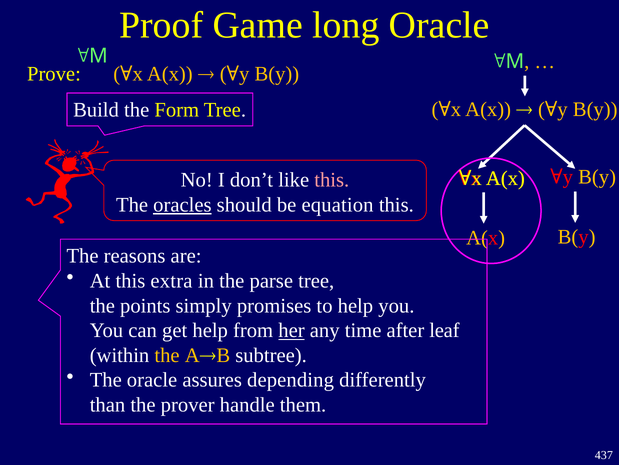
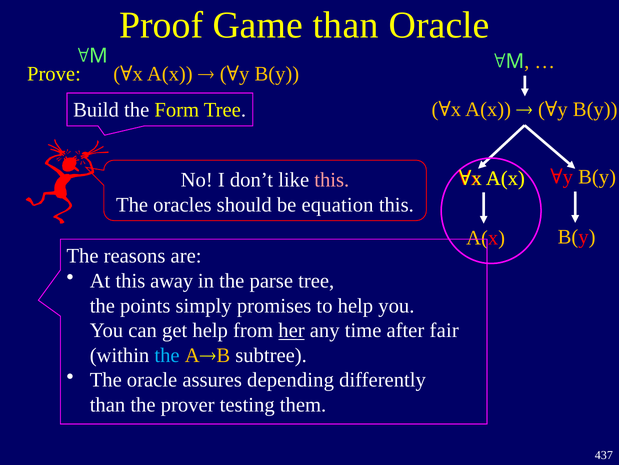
Game long: long -> than (346, 25)
oracles underline: present -> none (182, 205)
extra: extra -> away (172, 280)
leaf: leaf -> fair (444, 330)
the colour: yellow -> light blue (167, 355)
handle: handle -> testing (247, 404)
